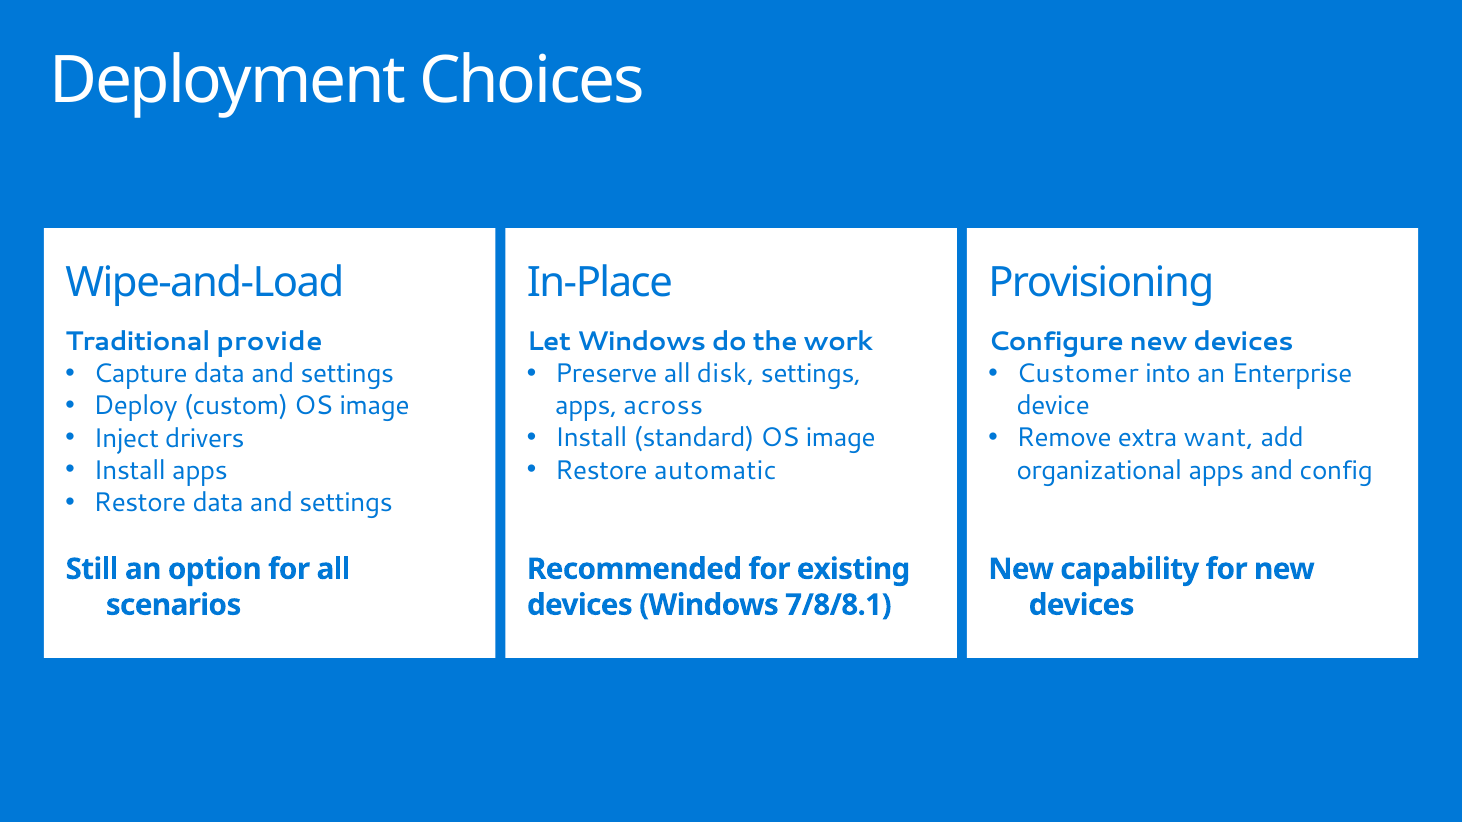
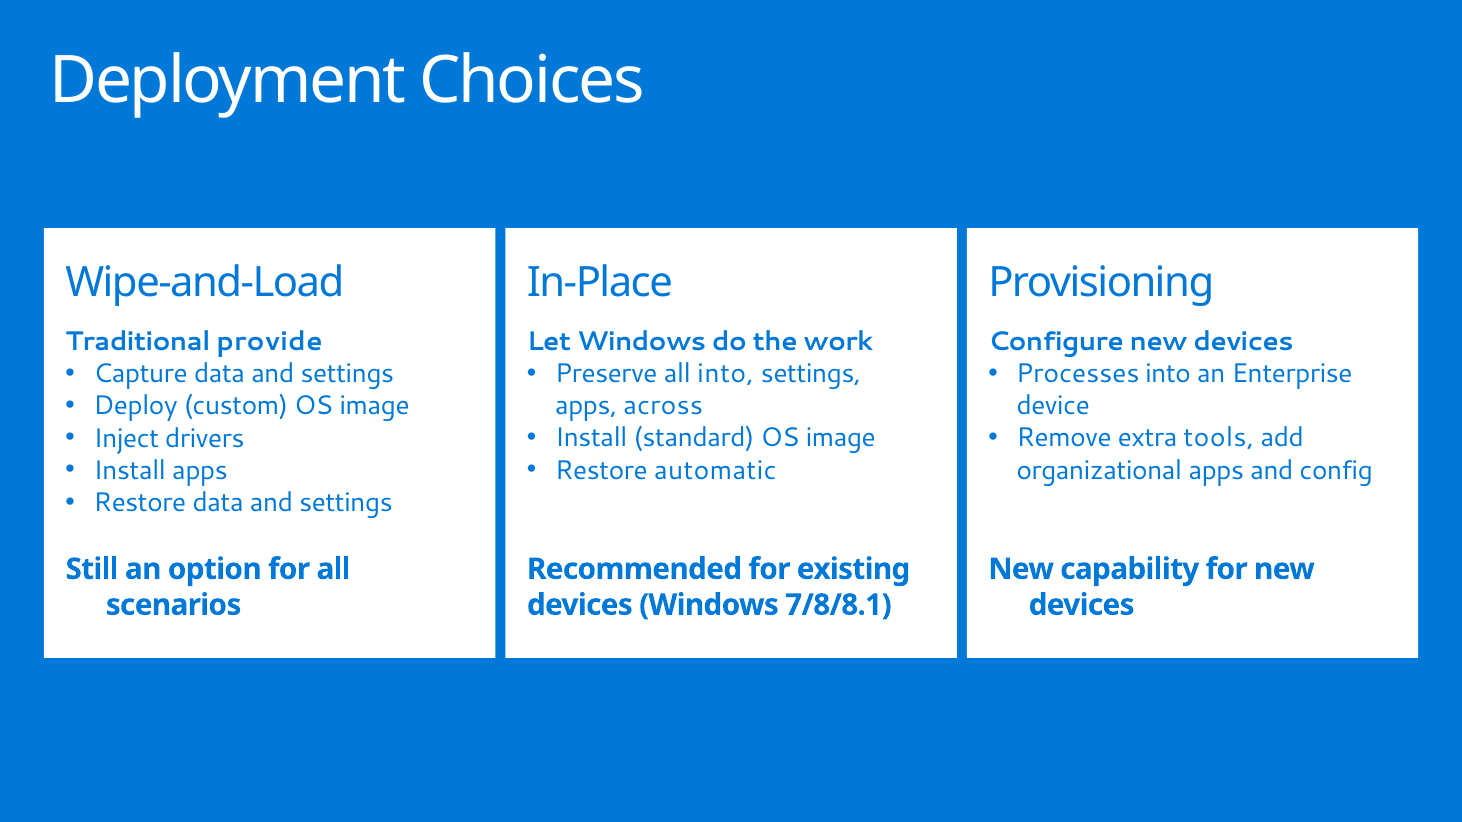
all disk: disk -> into (726, 374)
Customer: Customer -> Processes (1078, 374)
want: want -> tools (1219, 438)
